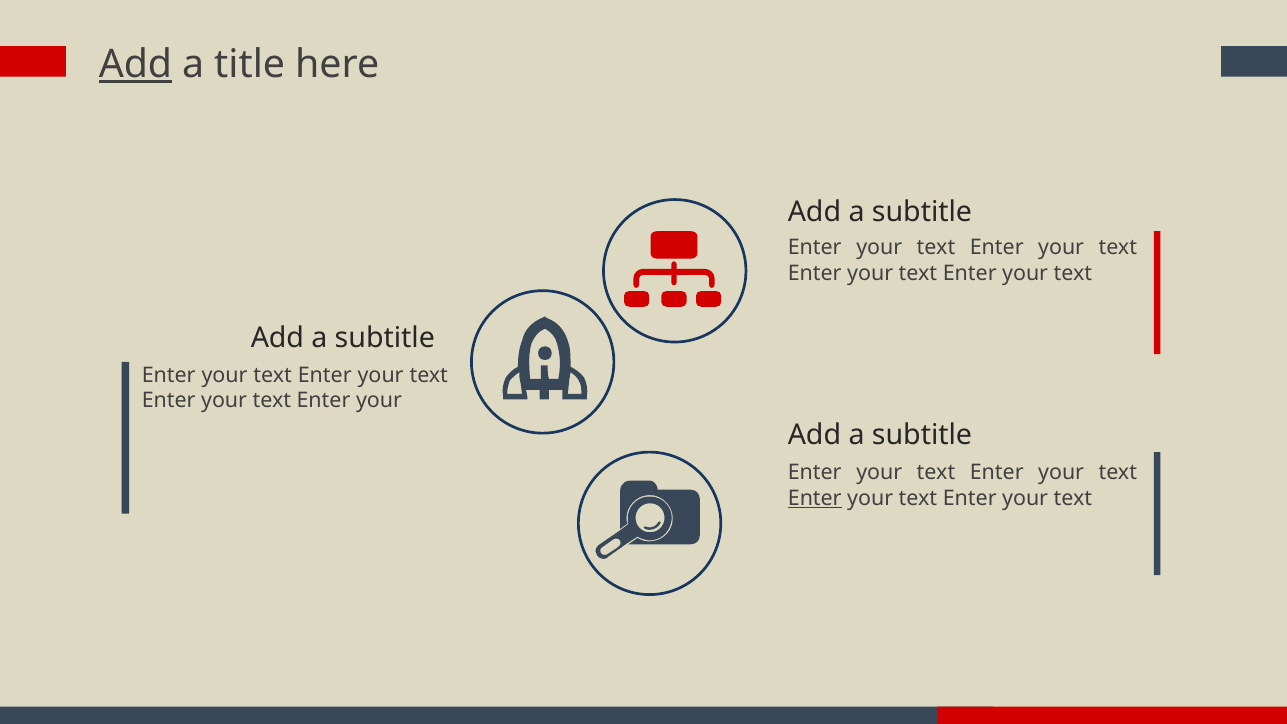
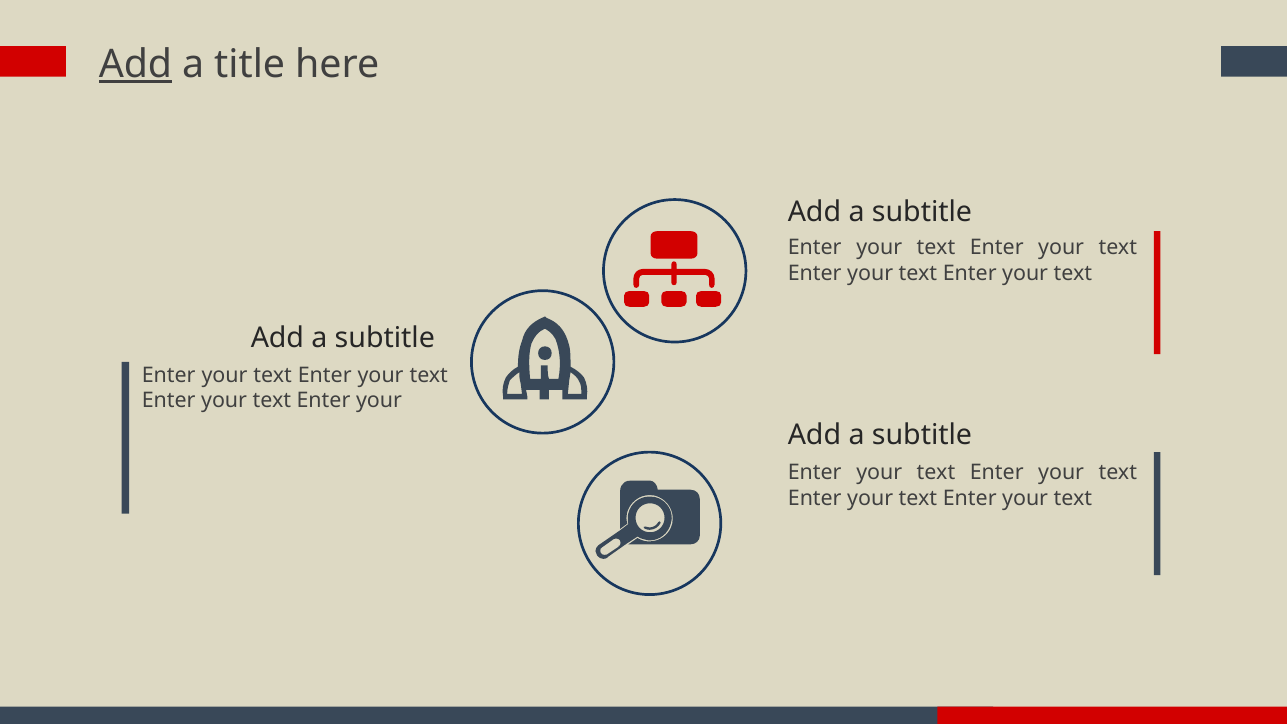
Enter underline: present -> none (815, 499)
